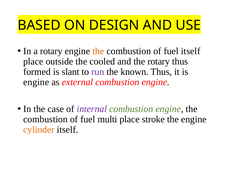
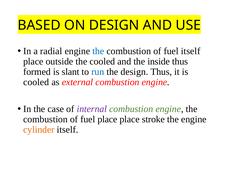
a rotary: rotary -> radial (51, 51)
the colour: orange -> blue (98, 51)
the rotary: rotary -> inside (159, 61)
run colour: purple -> blue (98, 72)
the known: known -> design (134, 72)
engine: engine -> cooled (36, 82)
fuel multi: multi -> place (107, 119)
